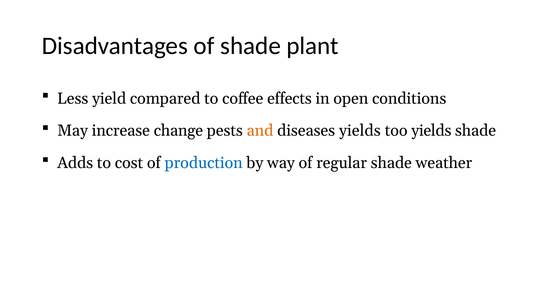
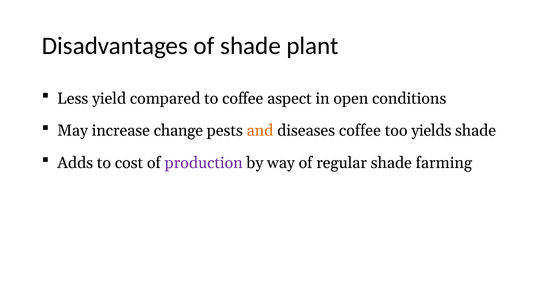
effects: effects -> aspect (289, 99)
diseases yields: yields -> coffee (360, 131)
production colour: blue -> purple (204, 163)
weather: weather -> farming (444, 163)
